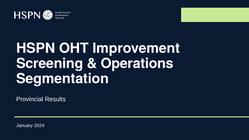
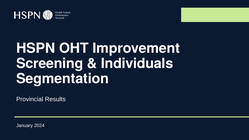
Operations: Operations -> Individuals (137, 64)
